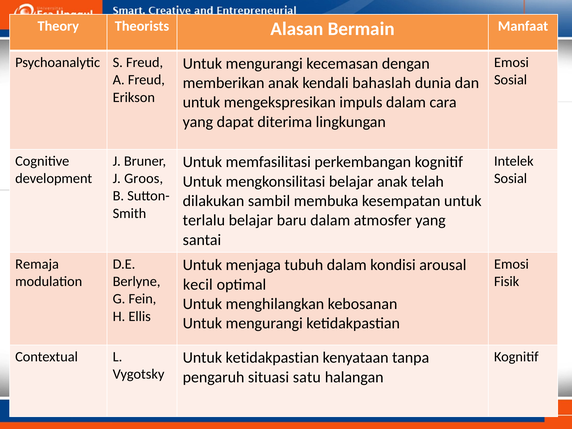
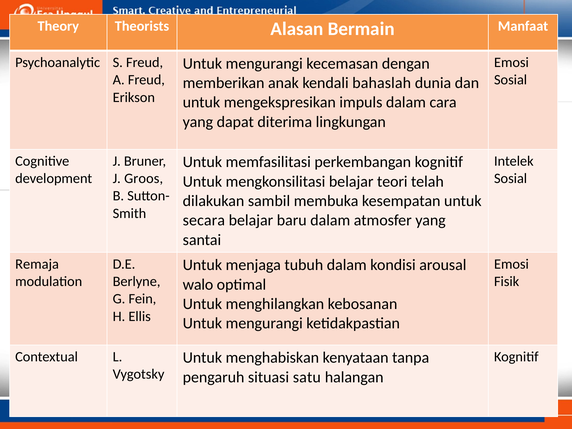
belajar anak: anak -> teori (392, 181)
terlalu: terlalu -> secara (204, 220)
kecil: kecil -> walo (198, 284)
Untuk ketidakpastian: ketidakpastian -> menghabiskan (272, 358)
